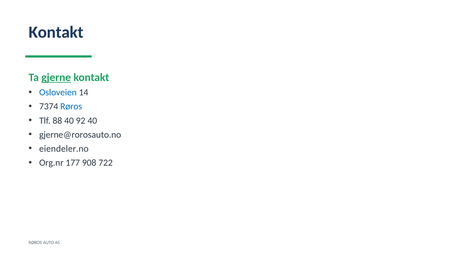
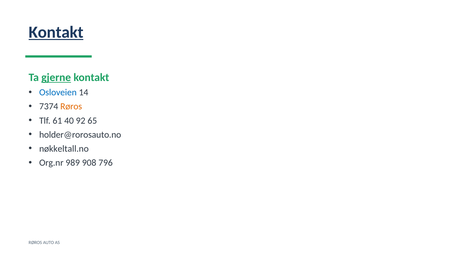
Kontakt underline: none -> present (56, 32)
Røros colour: blue -> orange (71, 107)
88: 88 -> 61 (57, 121)
92 40: 40 -> 65 (92, 121)
gjerne@rorosauto.no: gjerne@rorosauto.no -> holder@rorosauto.no (80, 135)
eiendeler.no: eiendeler.no -> nøkkeltall.no (64, 149)
177: 177 -> 989 (73, 163)
722: 722 -> 796 (106, 163)
